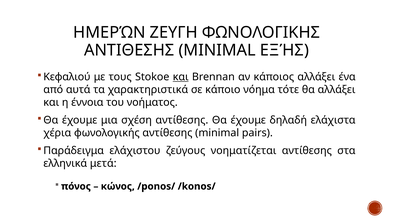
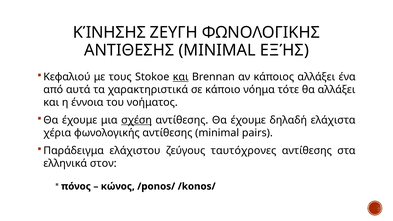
ΗΜΕΡΏΝ: ΗΜΕΡΏΝ -> ΚΊΝΗΣΗΣ (109, 33)
σχέση underline: none -> present (137, 120)
νοηματίζεται: νοηματίζεται -> ταυτόχρονες (244, 151)
μετά: μετά -> στον (103, 163)
